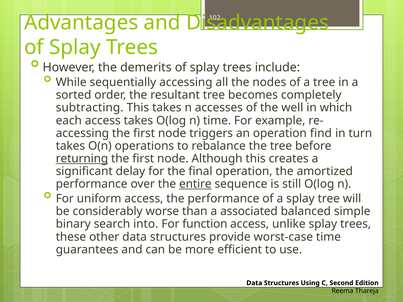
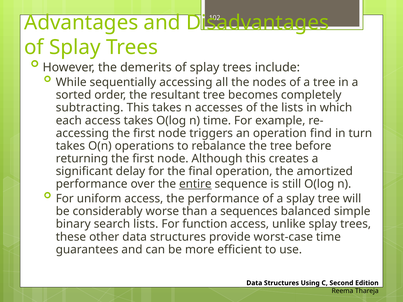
the well: well -> lists (292, 108)
returning underline: present -> none (82, 159)
associated: associated -> sequences (249, 212)
search into: into -> lists (146, 224)
